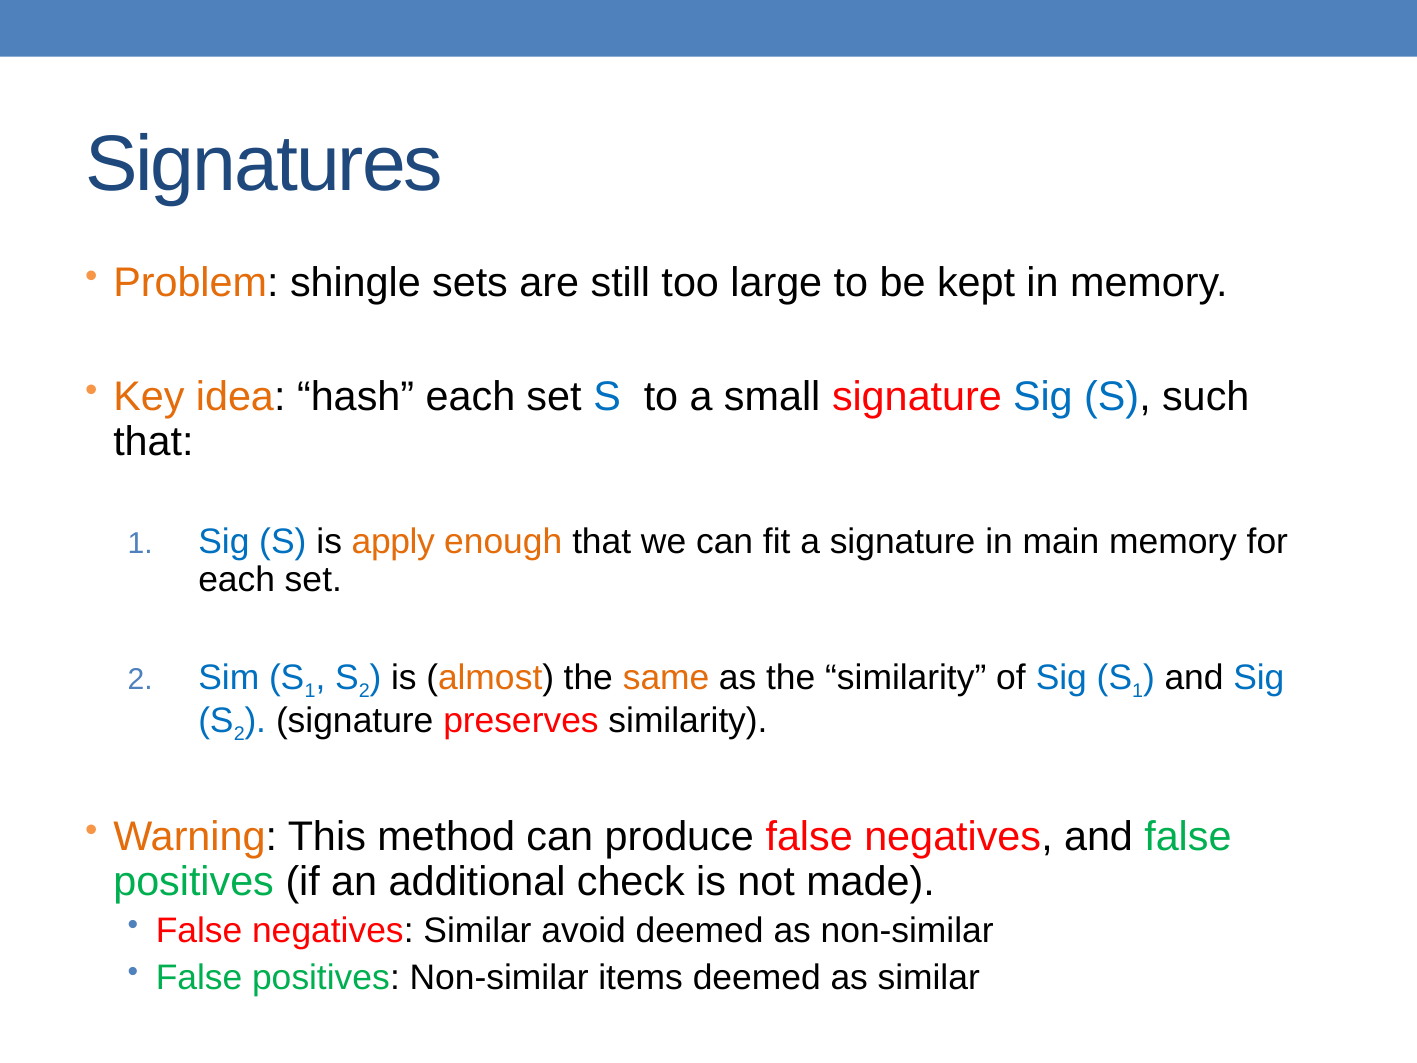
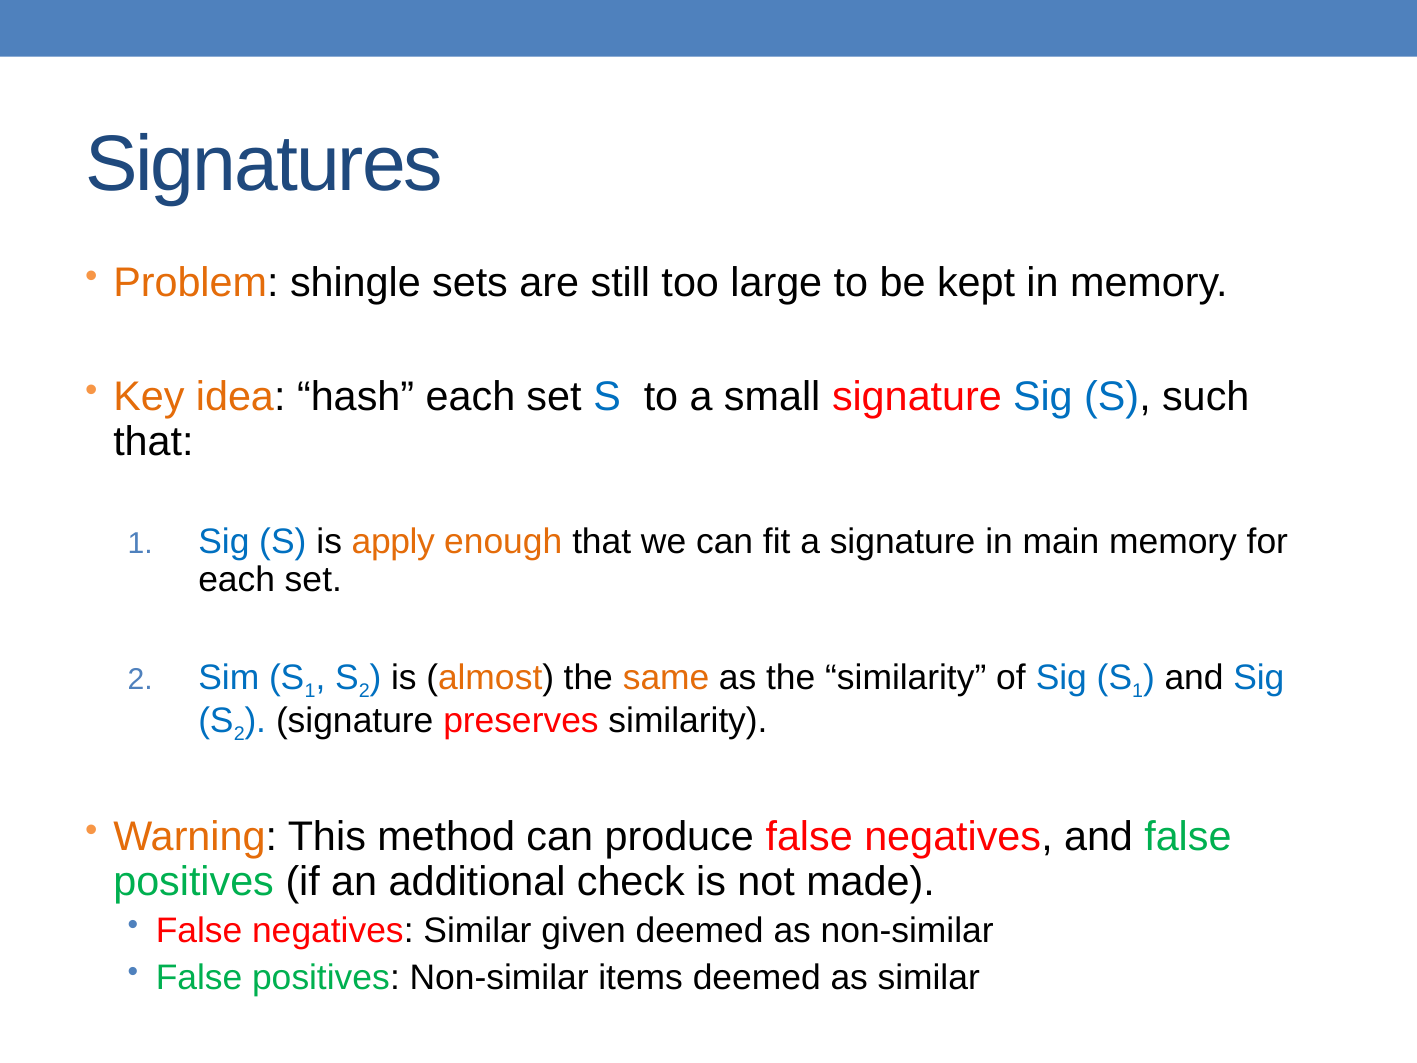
avoid: avoid -> given (584, 931)
